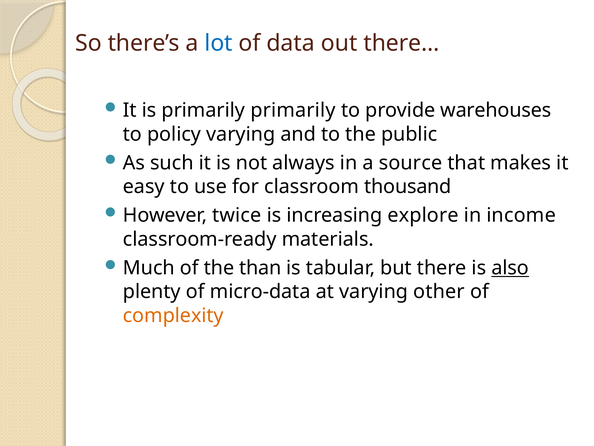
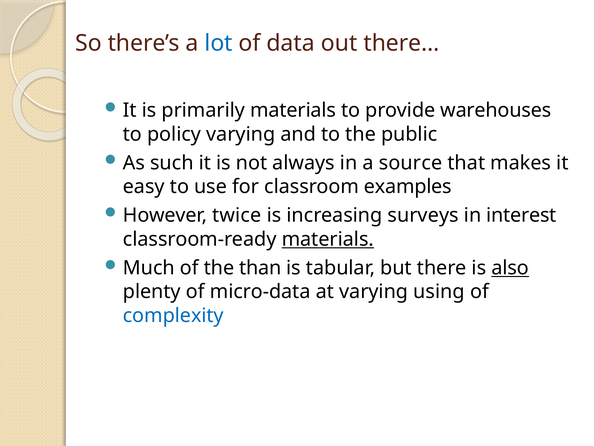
primarily primarily: primarily -> materials (293, 110)
thousand: thousand -> examples (408, 186)
explore: explore -> surveys (423, 215)
income: income -> interest (521, 215)
materials underline: none -> present (328, 239)
other: other -> using (439, 291)
complexity colour: orange -> blue (173, 315)
